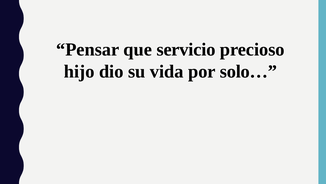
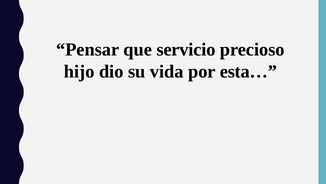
solo…: solo… -> esta… (248, 71)
